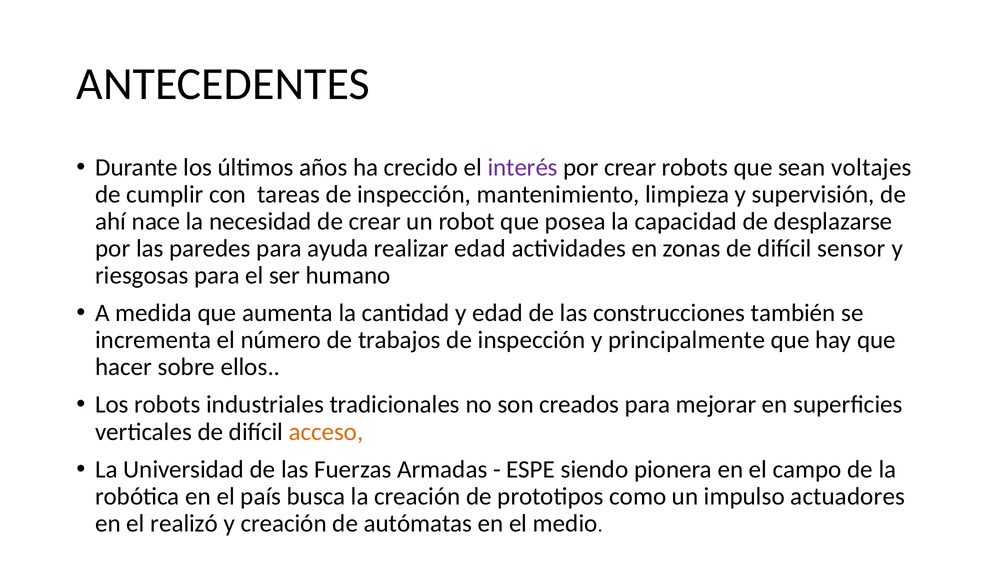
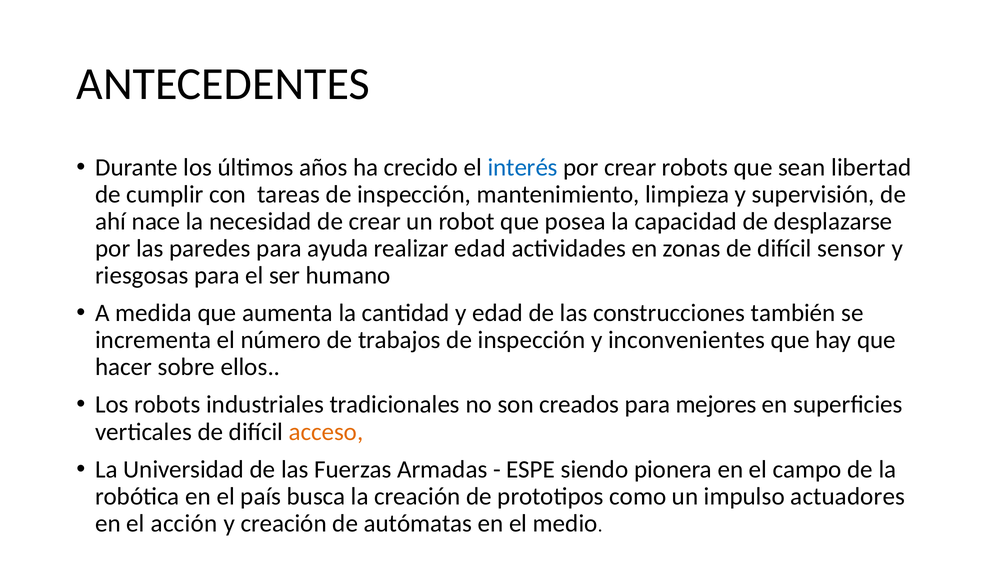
interés colour: purple -> blue (523, 167)
voltajes: voltajes -> libertad (871, 167)
principalmente: principalmente -> inconvenientes (687, 340)
mejorar: mejorar -> mejores (716, 405)
realizó: realizó -> acción (184, 524)
